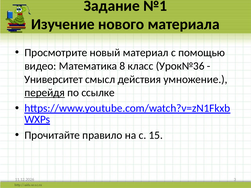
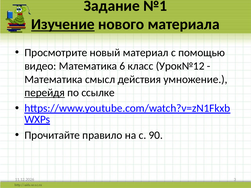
Изучение underline: none -> present (63, 24)
8: 8 -> 6 (122, 66)
Урок№36: Урок№36 -> Урок№12 (180, 66)
Университет: Университет -> Математика (54, 79)
15: 15 -> 90 (156, 135)
